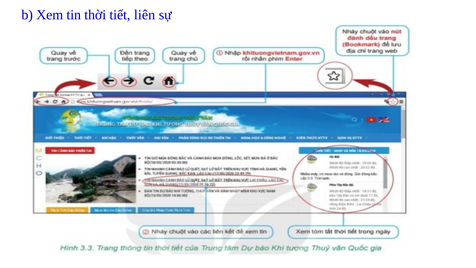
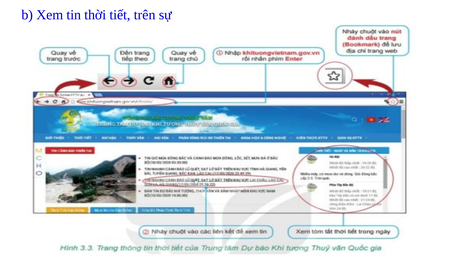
liên: liên -> trên (145, 15)
